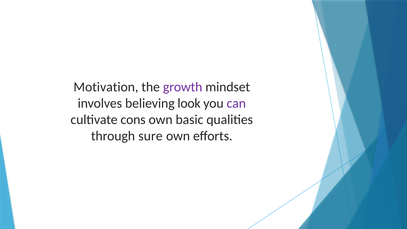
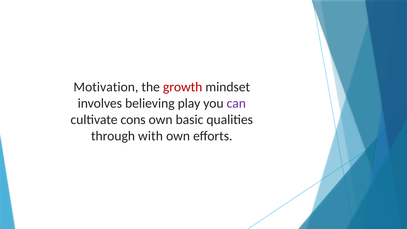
growth colour: purple -> red (183, 87)
look: look -> play (189, 103)
sure: sure -> with (150, 136)
